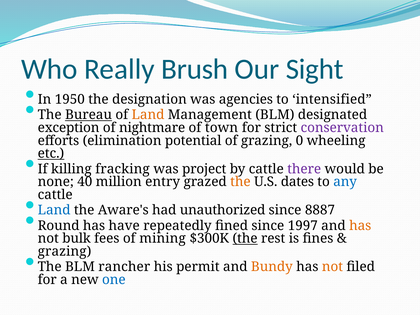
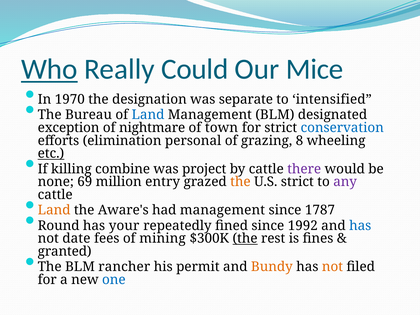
Who underline: none -> present (49, 69)
Brush: Brush -> Could (195, 69)
Sight: Sight -> Mice (315, 69)
1950: 1950 -> 1970 (70, 99)
agencies: agencies -> separate (246, 99)
Bureau underline: present -> none (89, 115)
Land colour: orange -> blue (148, 115)
conservation colour: purple -> blue (342, 128)
potential: potential -> personal (193, 141)
0: 0 -> 8 (299, 141)
fracking: fracking -> combine (123, 169)
40: 40 -> 69 (85, 182)
U.S dates: dates -> strict (297, 182)
any colour: blue -> purple (345, 182)
Land colour: blue -> orange (54, 210)
had unauthorized: unauthorized -> management (222, 210)
8887: 8887 -> 1787 (320, 210)
have: have -> your (124, 226)
1997: 1997 -> 1992 (303, 226)
has colour: orange -> blue (360, 226)
bulk: bulk -> date (76, 238)
grazing: grazing -> granted (65, 251)
